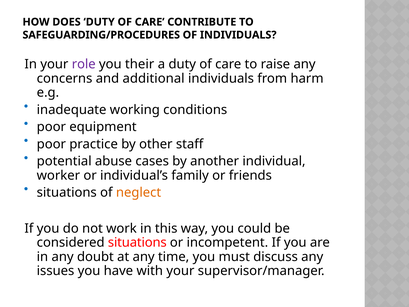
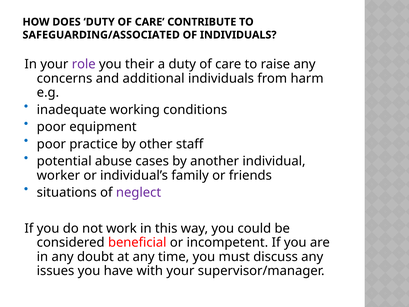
SAFEGUARDING/PROCEDURES: SAFEGUARDING/PROCEDURES -> SAFEGUARDING/ASSOCIATED (101, 35)
neglect colour: orange -> purple (139, 192)
considered situations: situations -> beneficial (137, 242)
